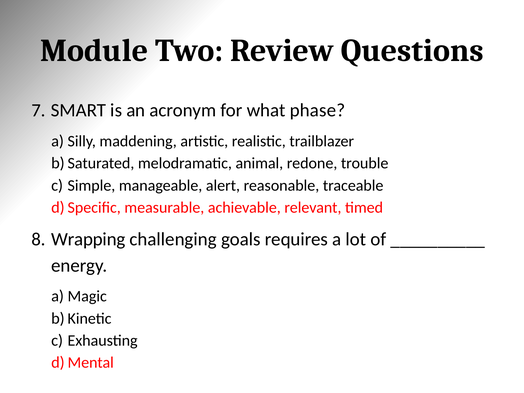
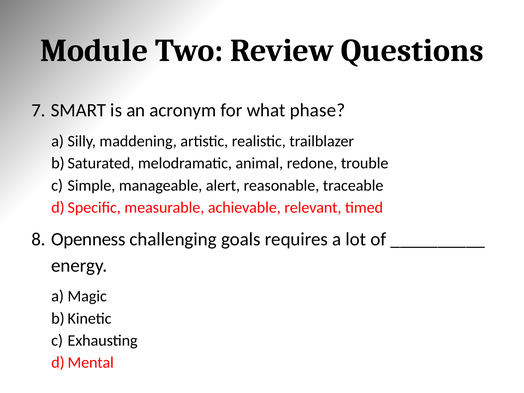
Wrapping: Wrapping -> Openness (88, 239)
